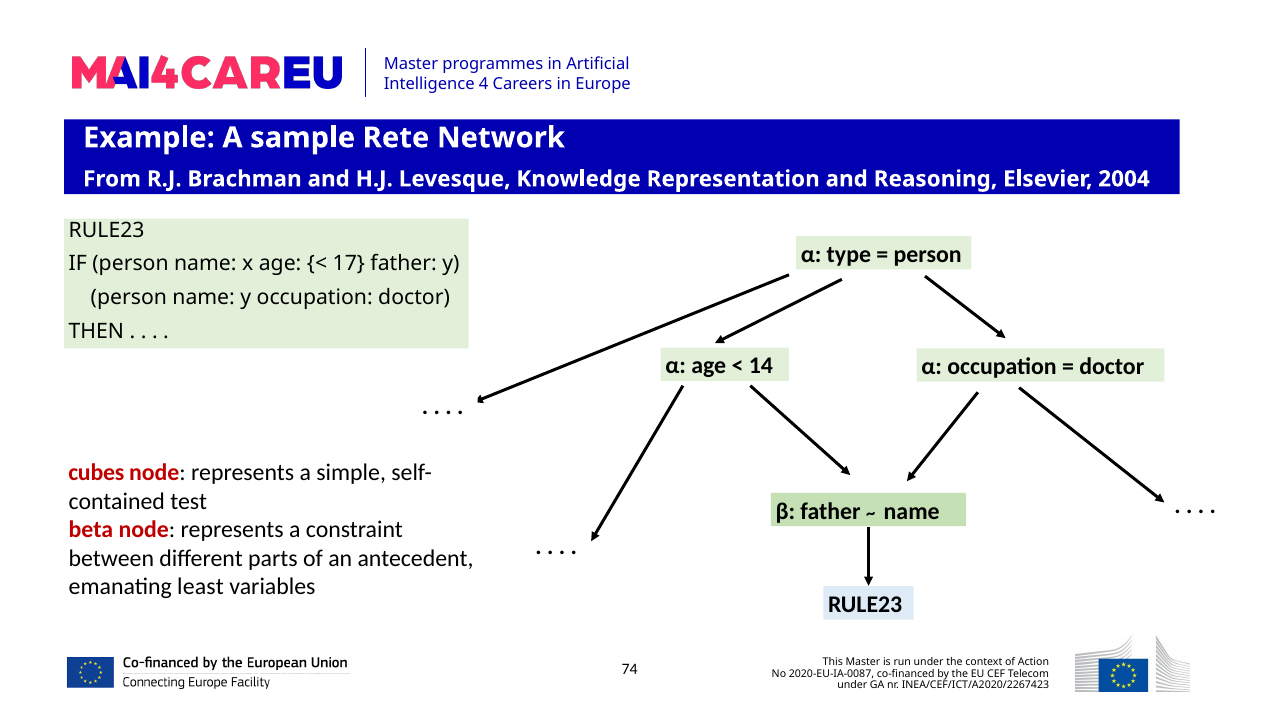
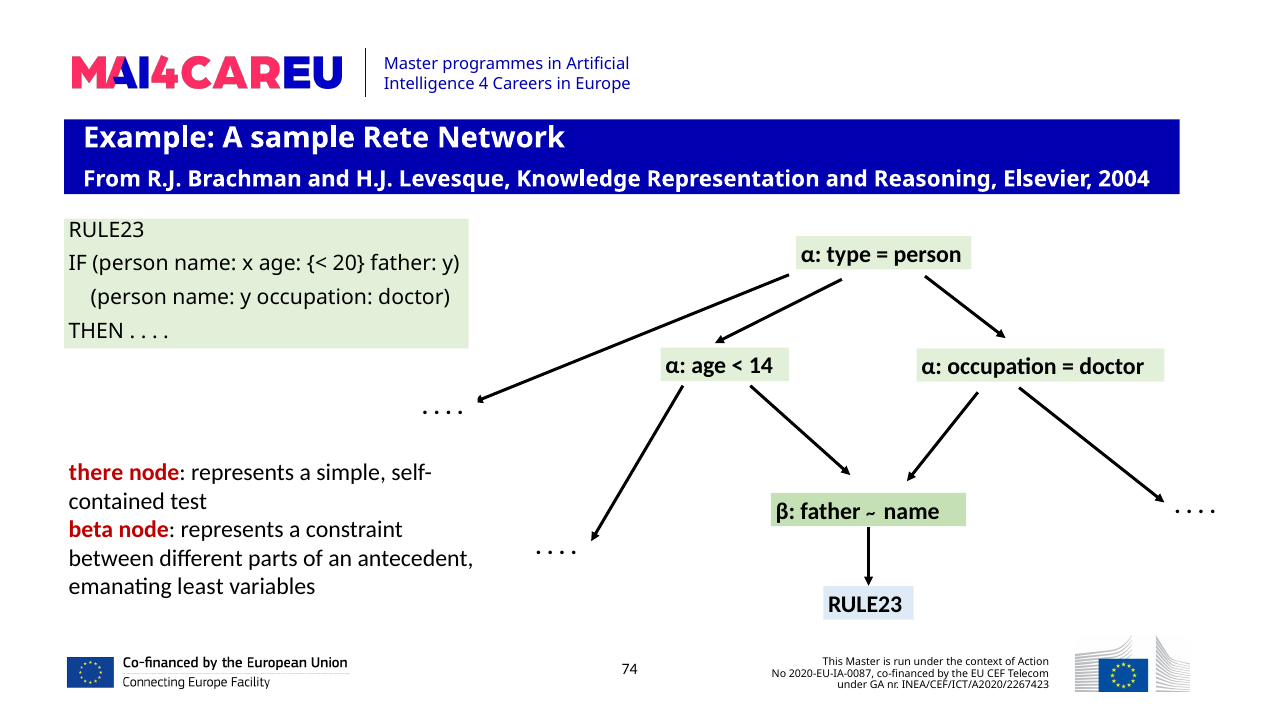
17: 17 -> 20 (349, 264)
cubes: cubes -> there (96, 472)
